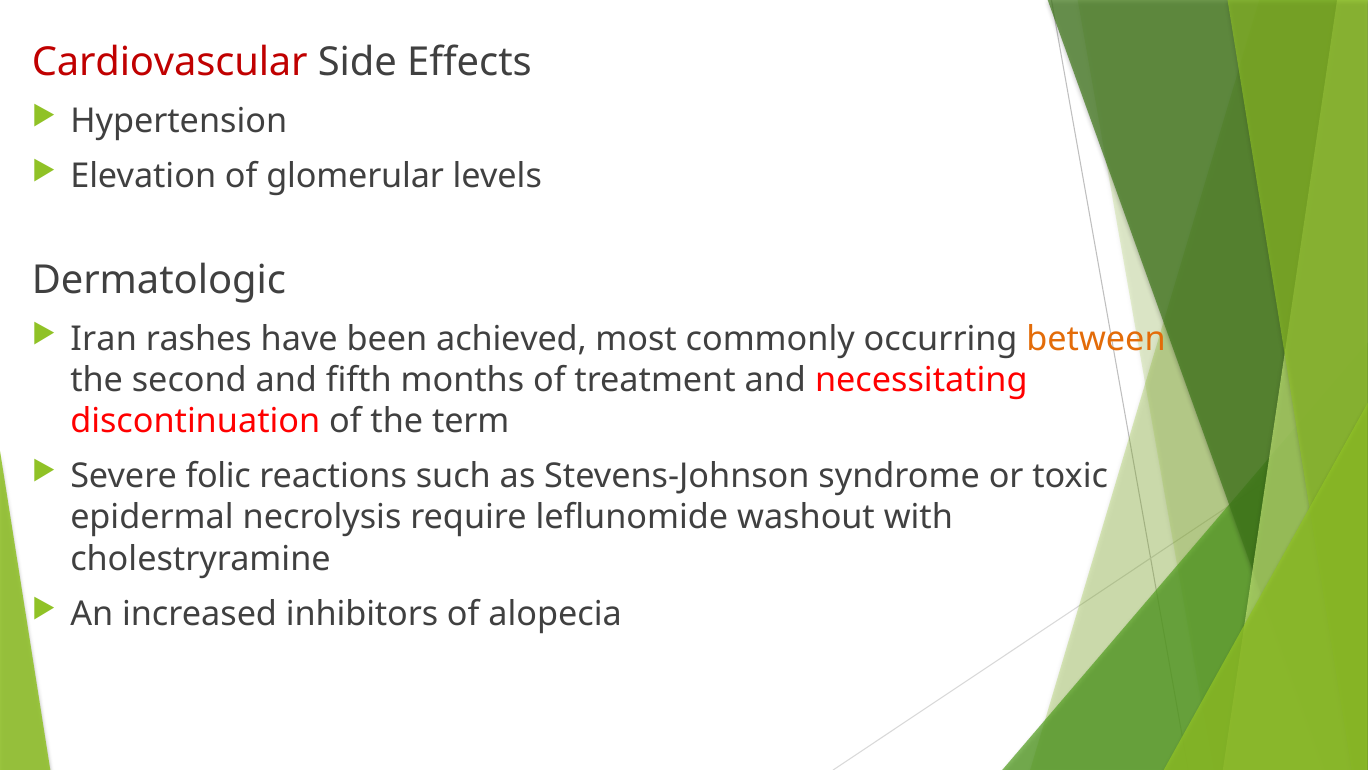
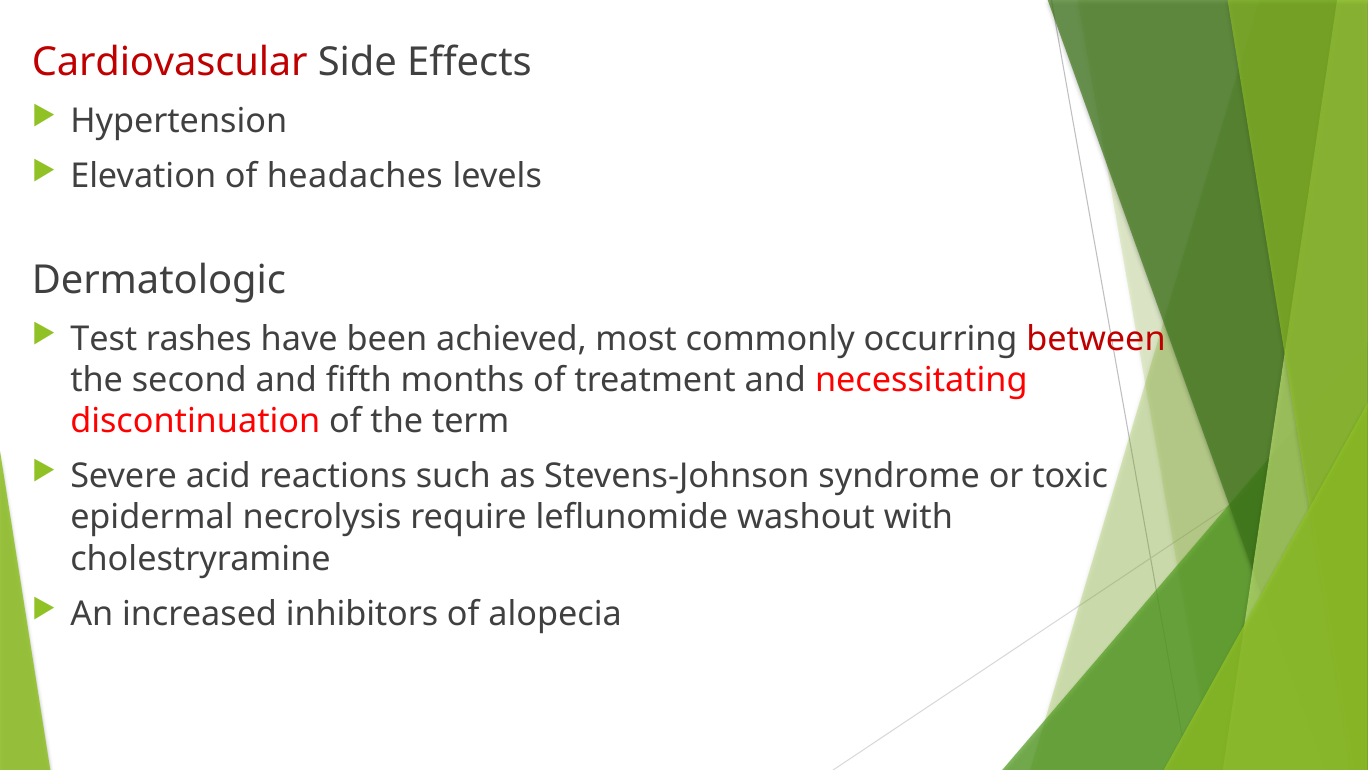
glomerular: glomerular -> headaches (355, 176)
Iran: Iran -> Test (104, 339)
between colour: orange -> red (1096, 339)
folic: folic -> acid (218, 476)
